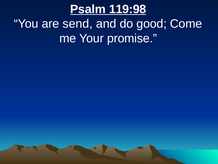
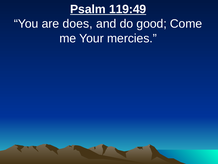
119:98: 119:98 -> 119:49 (128, 9)
send: send -> does (78, 24)
promise: promise -> mercies (132, 38)
